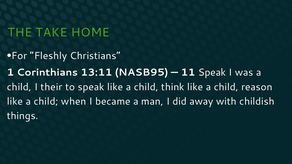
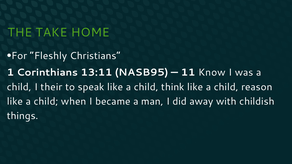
11 Speak: Speak -> Know (212, 73)
